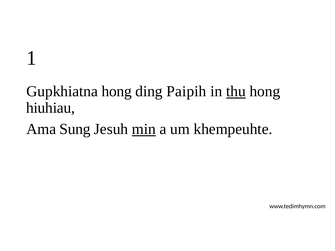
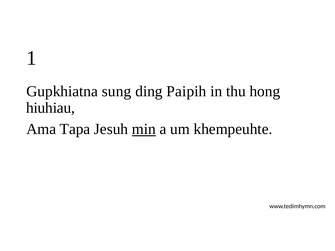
Gupkhiatna hong: hong -> sung (117, 91)
thu underline: present -> none (236, 91)
Sung: Sung -> Tapa (75, 129)
